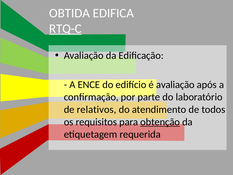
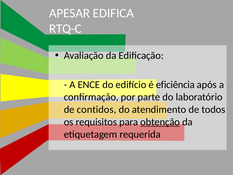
OBTIDA: OBTIDA -> APESAR (69, 13)
RTQ-C underline: present -> none (65, 29)
é avaliação: avaliação -> eficiência (175, 84)
relativos: relativos -> contidos (97, 109)
